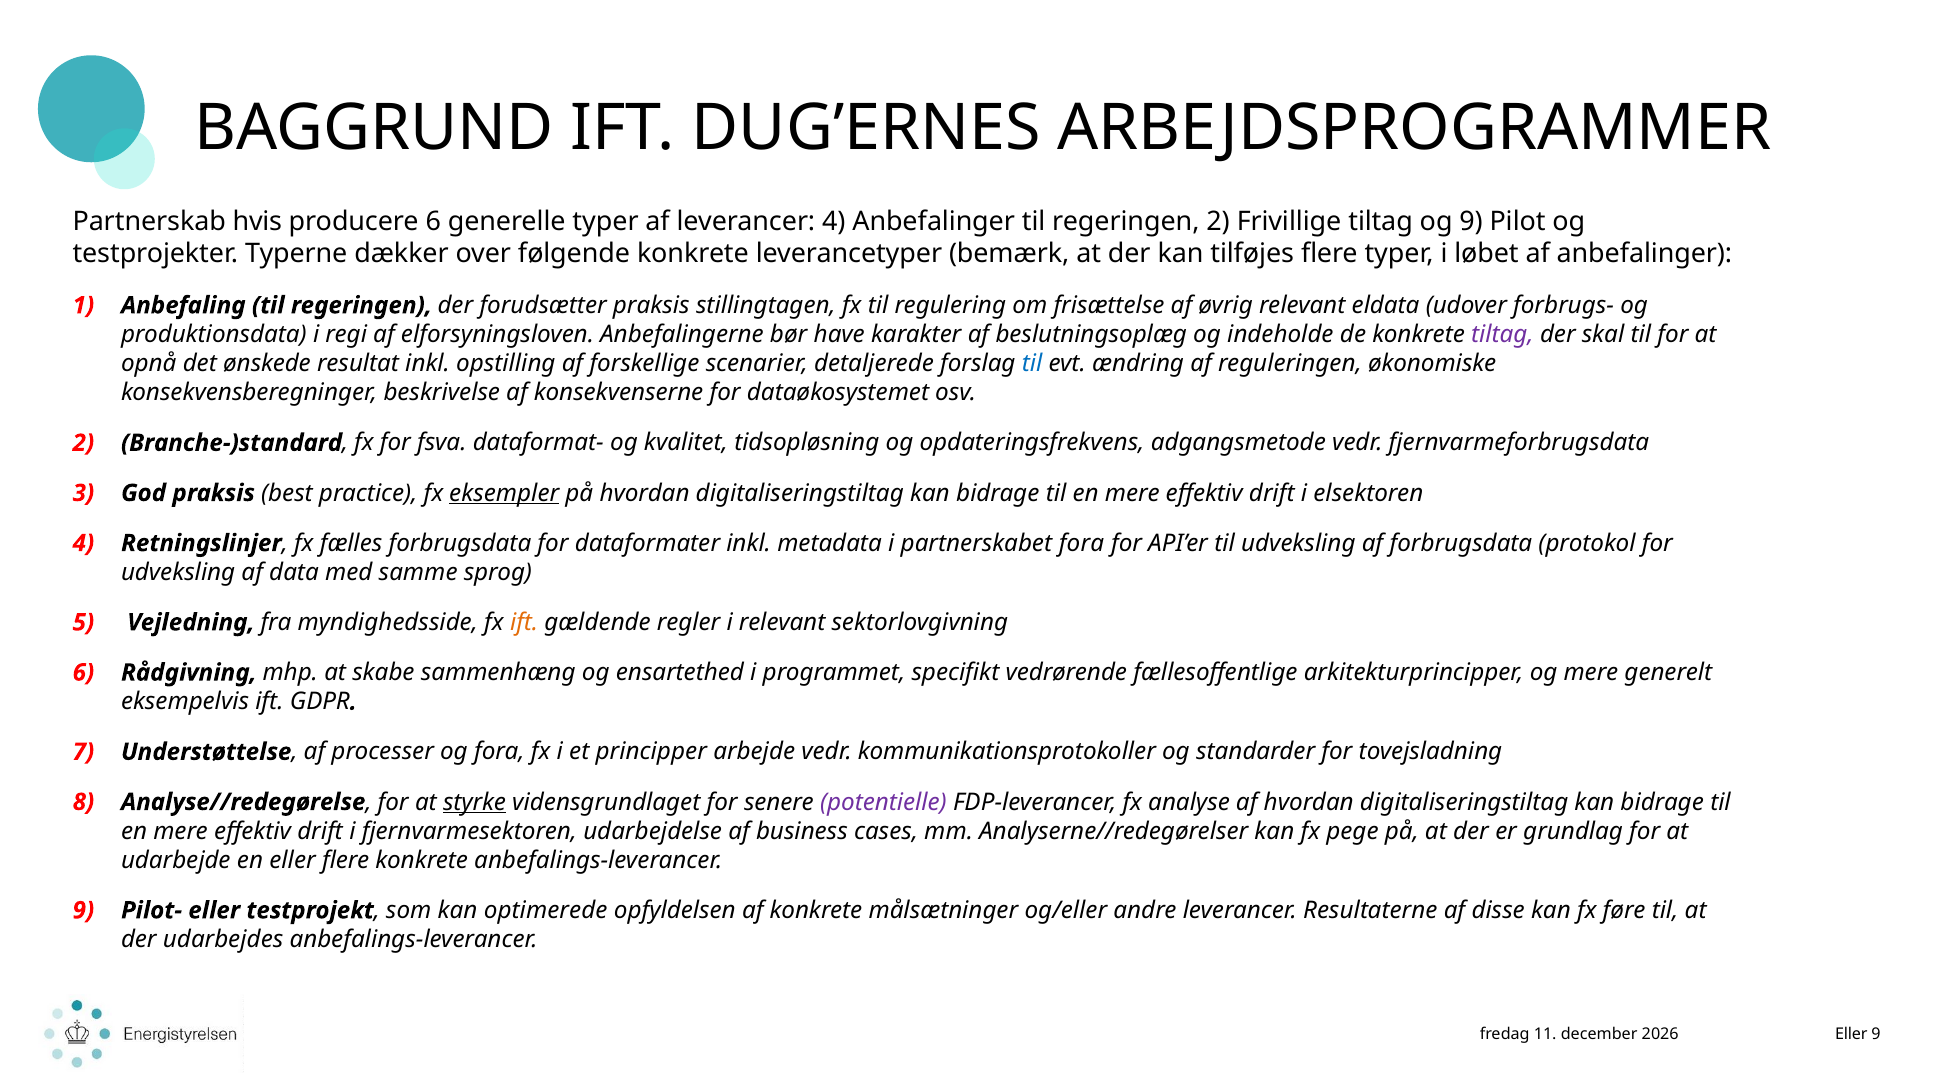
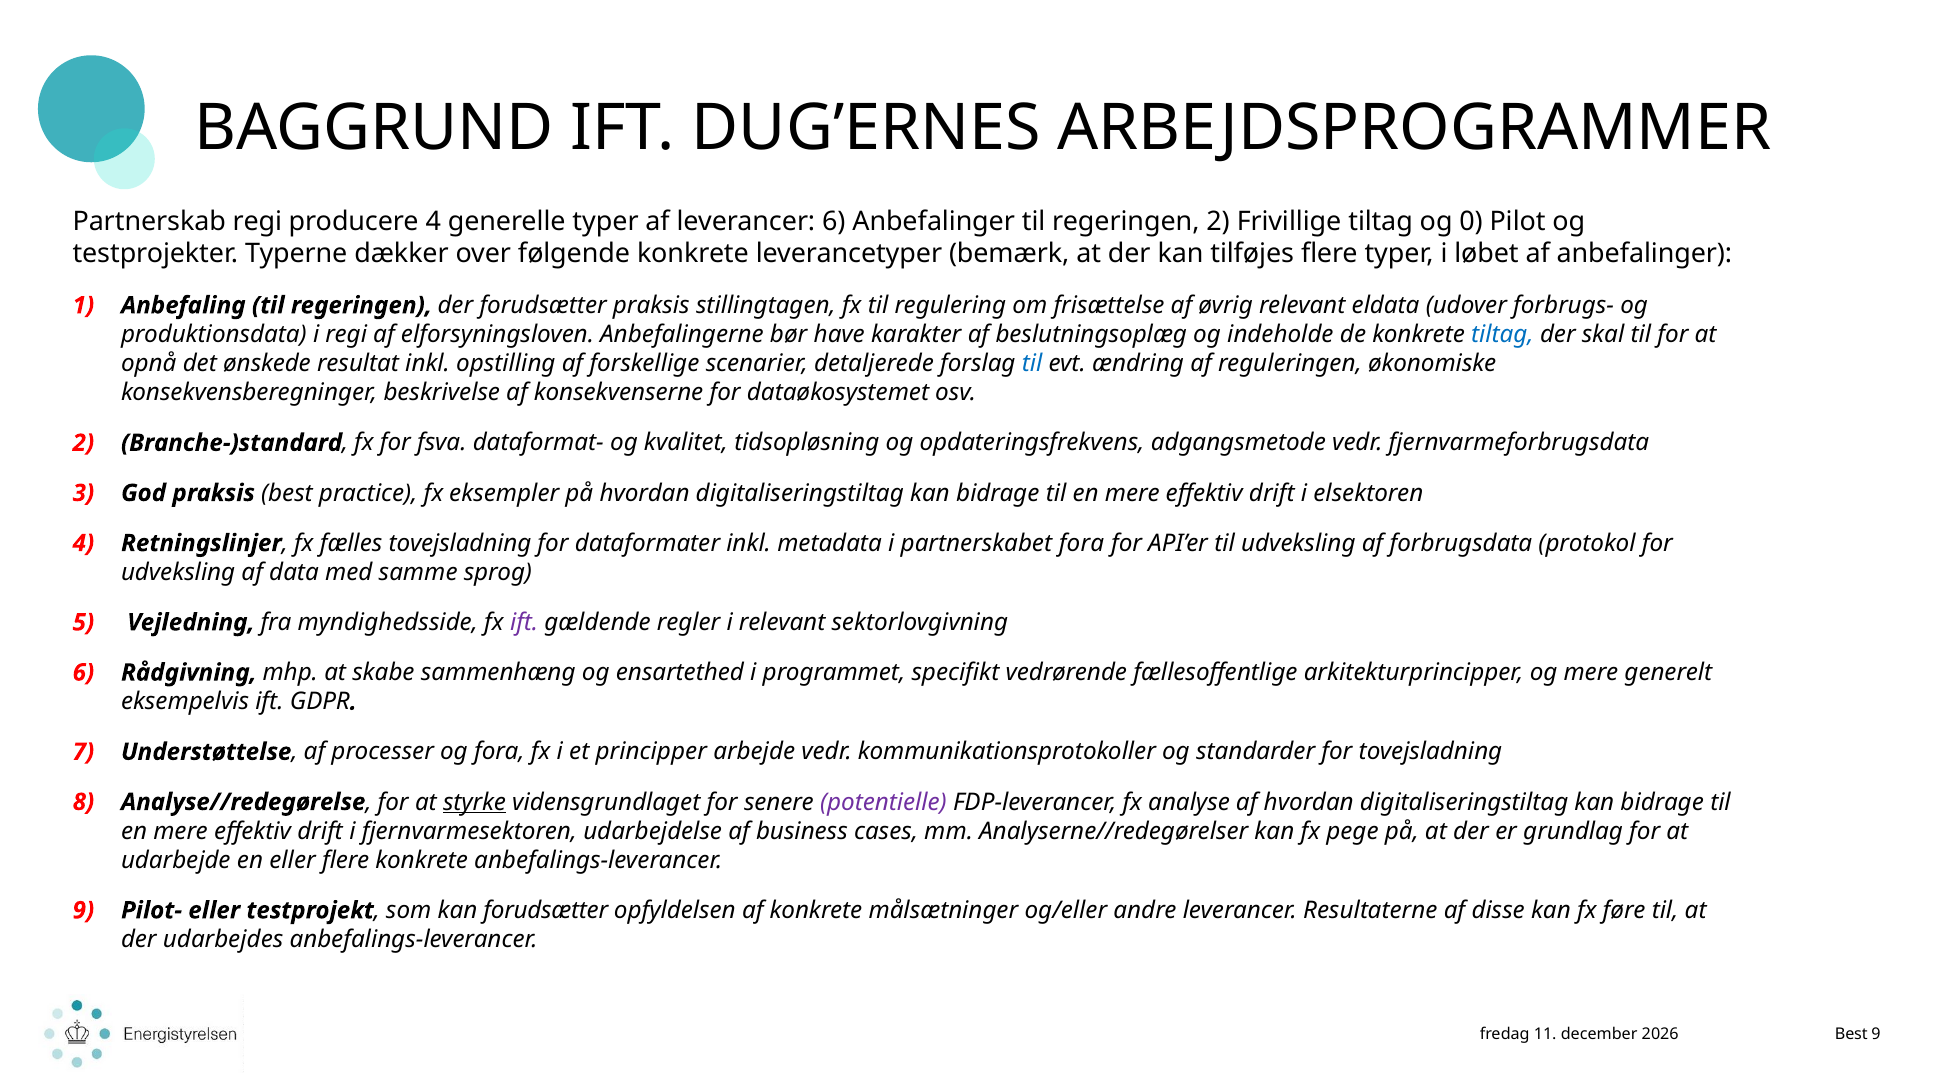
Partnerskab hvis: hvis -> regi (257, 222)
producere 6: 6 -> 4 (433, 222)
leverancer 4: 4 -> 6 (834, 222)
og 9: 9 -> 0 (1471, 222)
tiltag colour: purple -> blue (1502, 335)
eksempler underline: present -> none (504, 493)
fælles forbrugsdata: forbrugsdata -> tovejsladning (460, 543)
ift colour: orange -> purple (524, 622)
kan optimerede: optimerede -> forudsætter (546, 910)
Eller: Eller -> Best (1851, 1034)
